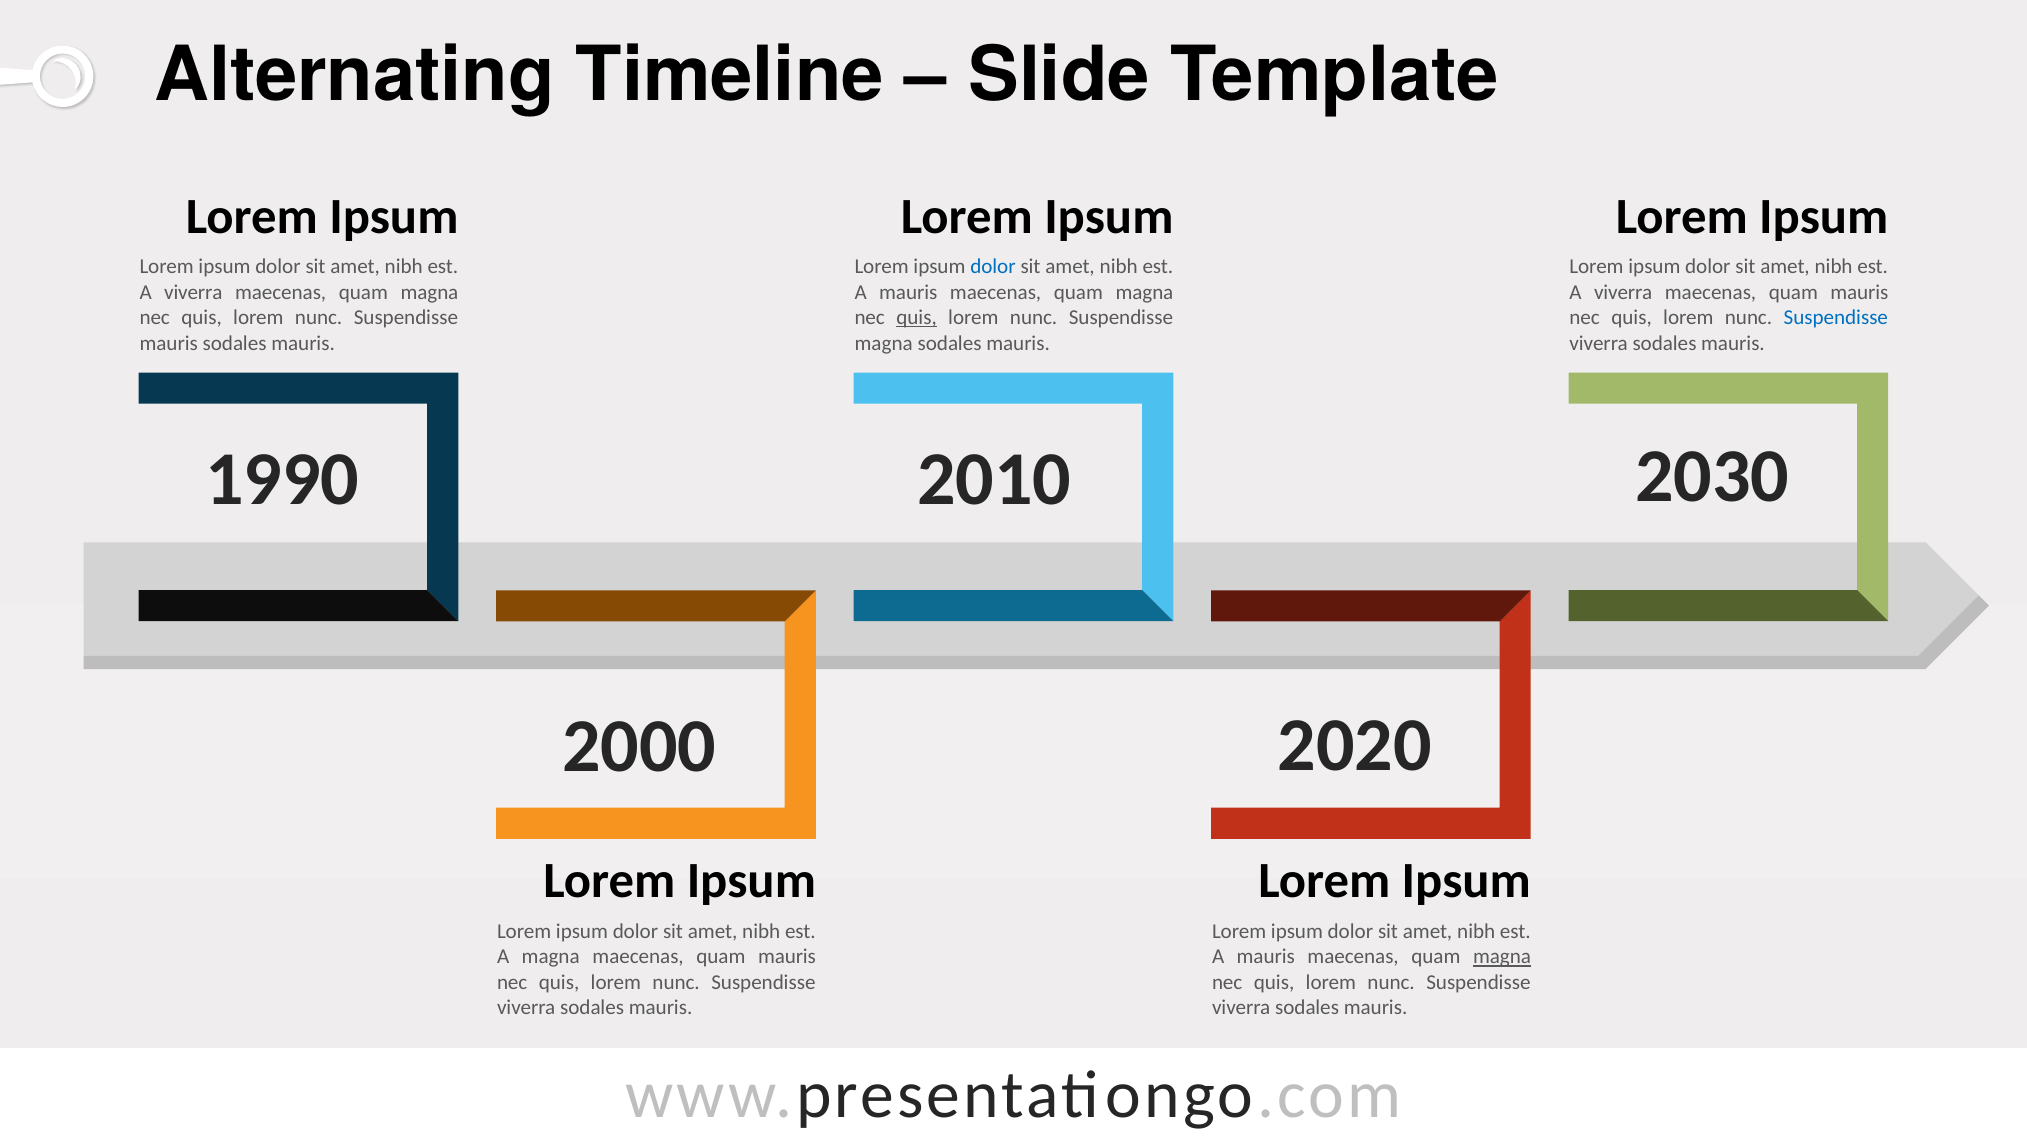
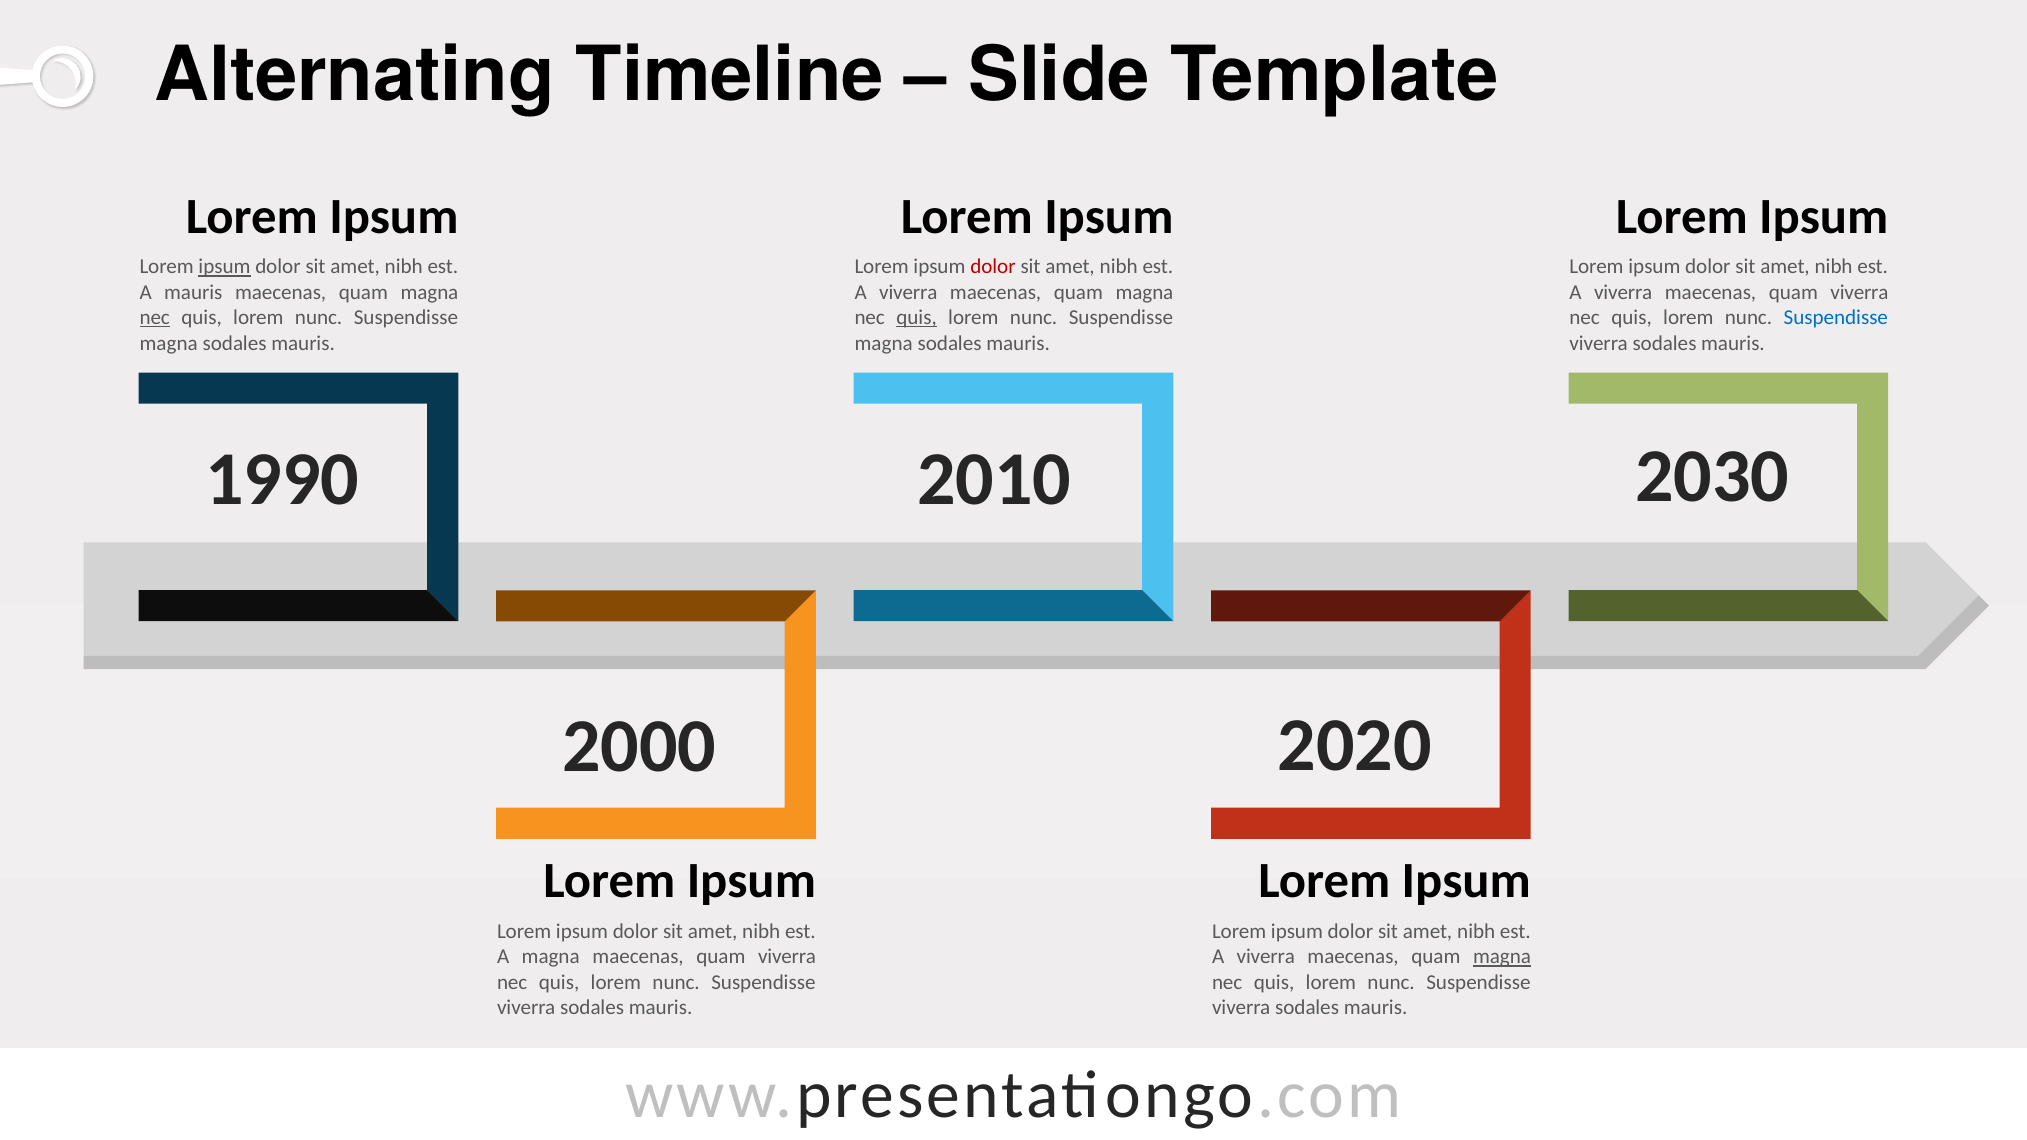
ipsum underline: none -> present (225, 267)
dolor colour: blue -> red (993, 267)
viverra: viverra -> mauris (193, 292)
mauris: mauris -> viverra (908, 292)
mauris: mauris -> viverra (1859, 292)
nec underline: none -> present (155, 318)
mauris: mauris -> magna (169, 343)
magna maecenas quam mauris: mauris -> viverra (787, 957)
mauris: mauris -> viverra (1266, 957)
